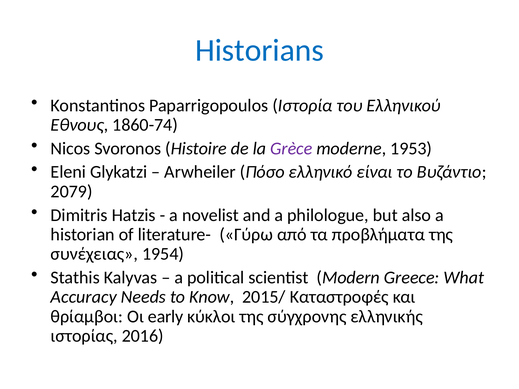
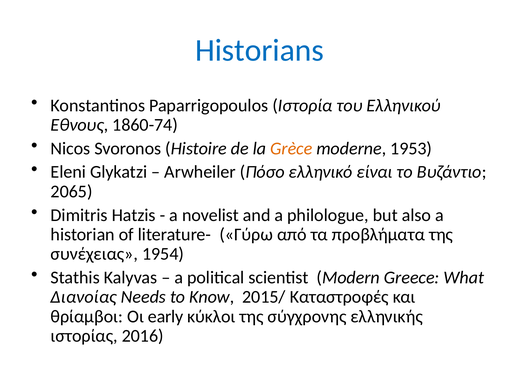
Grèce colour: purple -> orange (291, 149)
2079: 2079 -> 2065 (72, 192)
Accuracy: Accuracy -> Διανοίας (84, 297)
